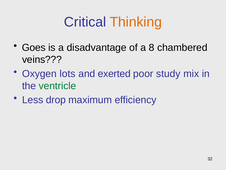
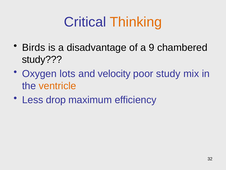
Goes: Goes -> Birds (34, 47)
8: 8 -> 9 (152, 47)
veins: veins -> study (42, 59)
exerted: exerted -> velocity (114, 74)
ventricle colour: green -> orange (57, 86)
